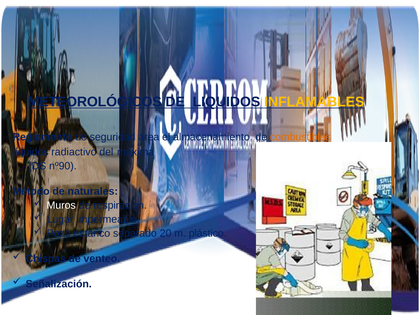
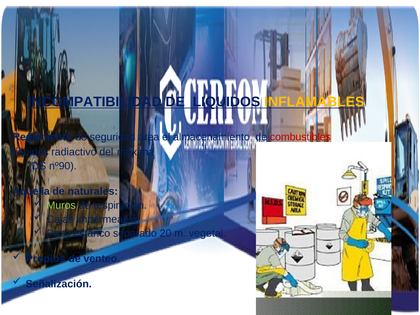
METEOROLÓGICOS: METEOROLÓGICOS -> INCOMPATIBILIDAD (95, 102)
combustibles colour: orange -> red (300, 137)
Método: Método -> Aquella (31, 191)
Muros colour: white -> light green (61, 205)
Lugar: Lugar -> Cajas (60, 219)
plástico: plástico -> vegetal (208, 233)
Chispas: Chispas -> Propios (46, 259)
